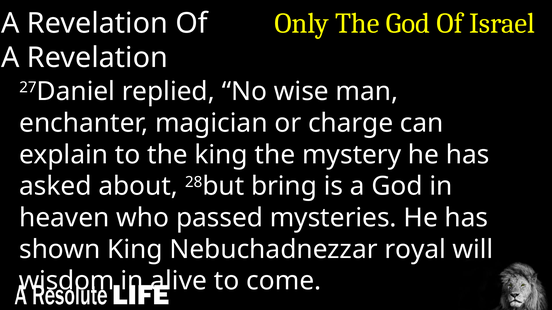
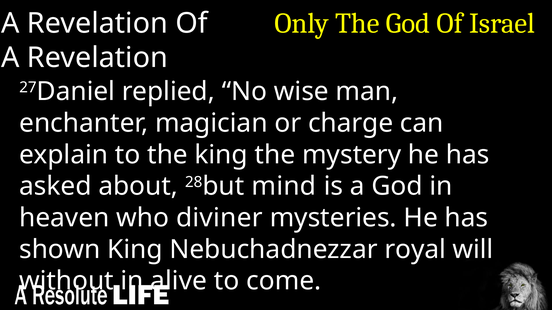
bring: bring -> mind (284, 187)
passed: passed -> diviner (219, 218)
wisdom: wisdom -> without (66, 282)
